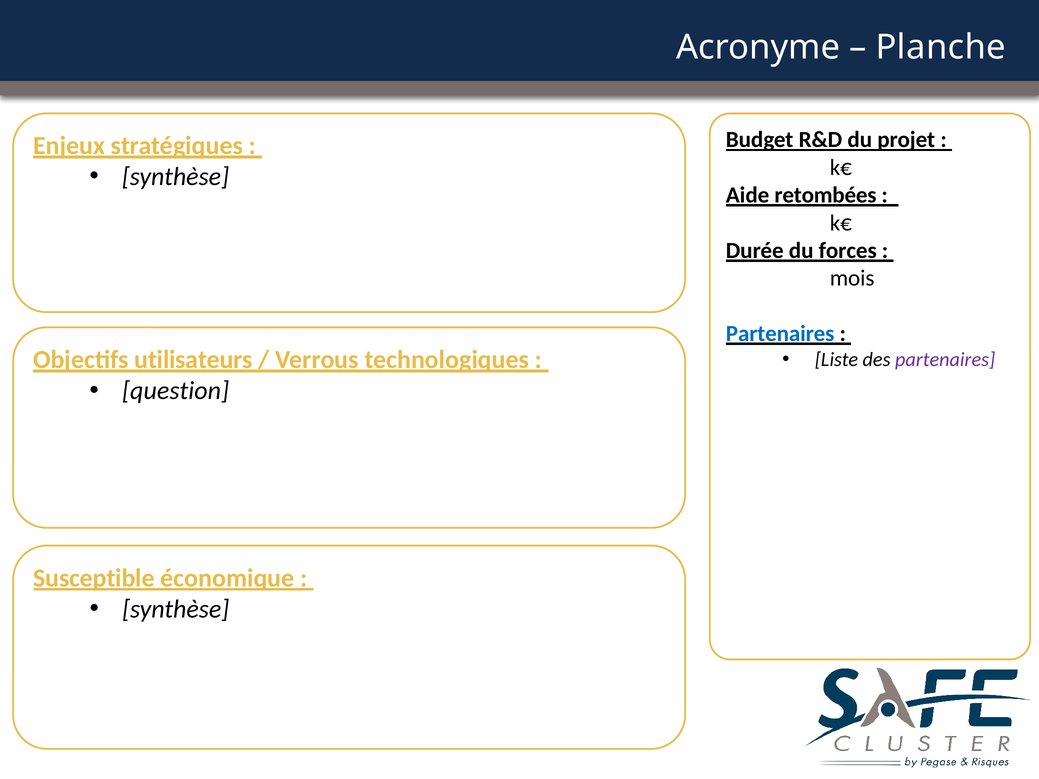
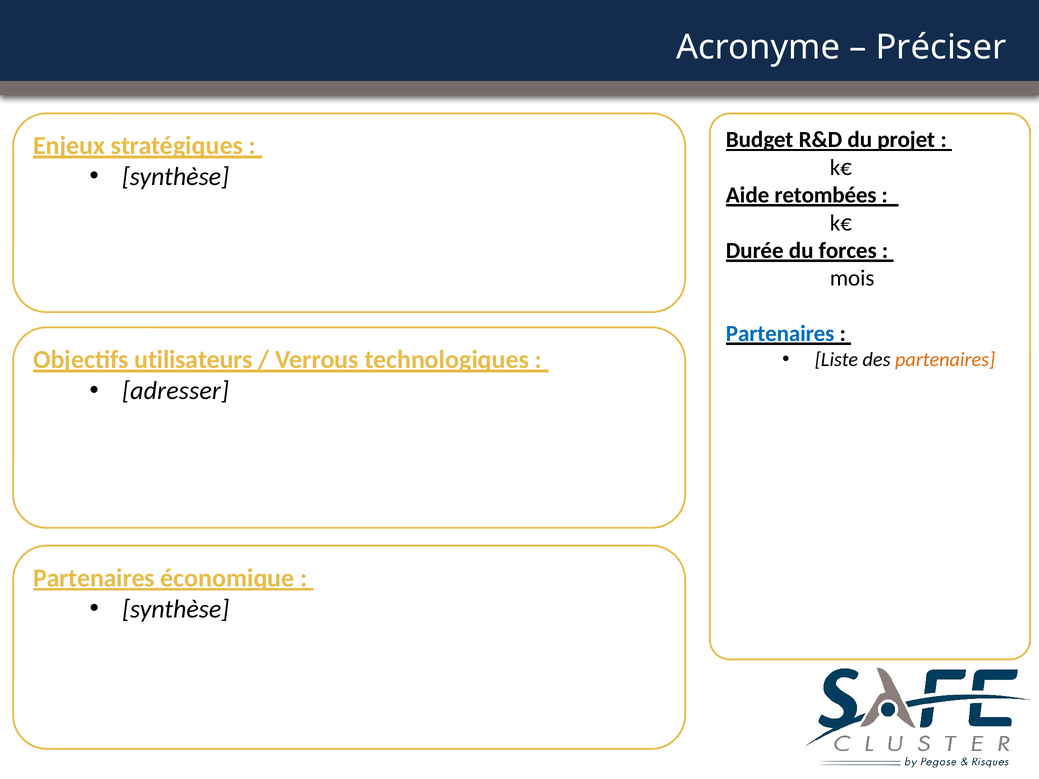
Planche: Planche -> Préciser (941, 47)
partenaires colour: purple -> orange (945, 360)
question: question -> adresser (176, 391)
Susceptible: Susceptible -> Partenaires (94, 578)
